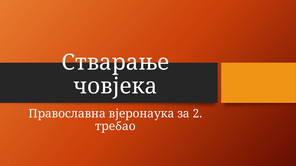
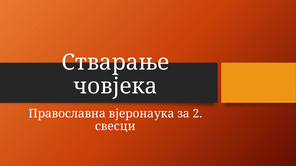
требао: требао -> свесци (115, 127)
